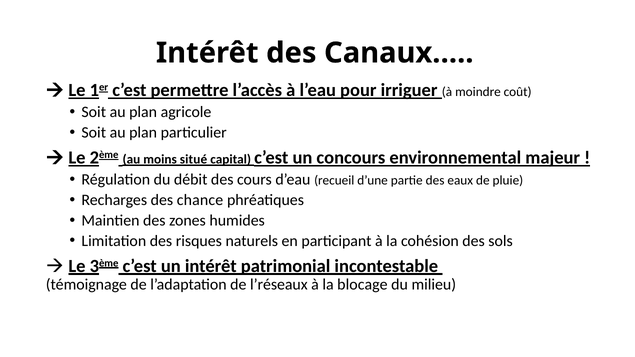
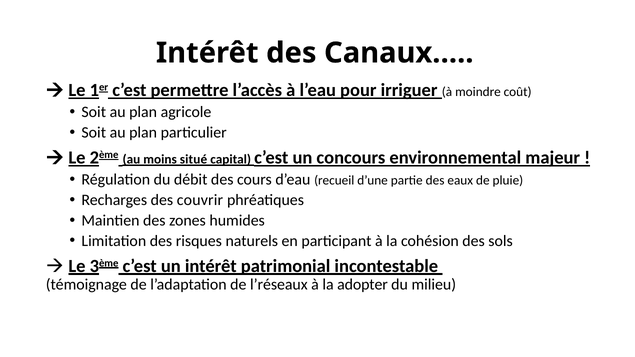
chance: chance -> couvrir (200, 200)
blocage: blocage -> adopter (363, 285)
